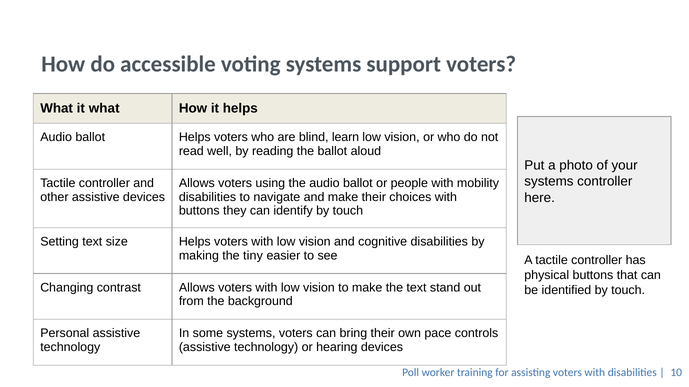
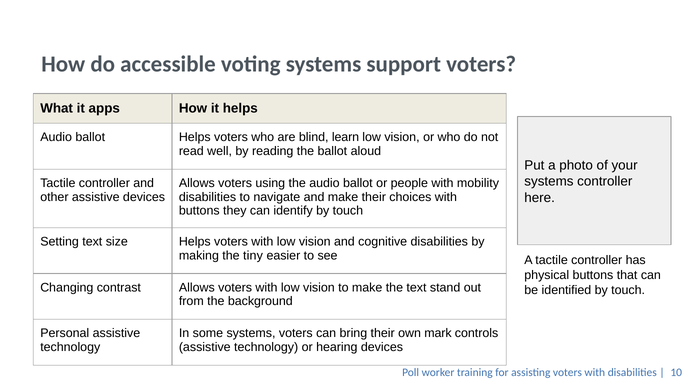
it what: what -> apps (104, 108)
pace: pace -> mark (438, 334)
